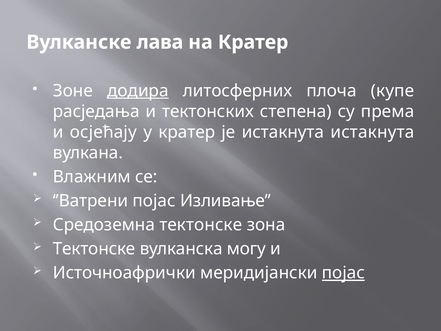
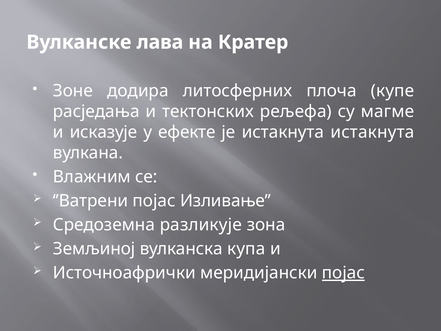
додира underline: present -> none (138, 91)
степена: степена -> рељефа (296, 111)
према: према -> магме (388, 111)
осјећају: осјећају -> исказује (104, 132)
у кратер: кратер -> ефекте (187, 132)
Средоземна тектонске: тектонске -> разликује (201, 225)
Тектонске: Тектонске -> Земљиној (94, 249)
могу: могу -> купа (246, 249)
